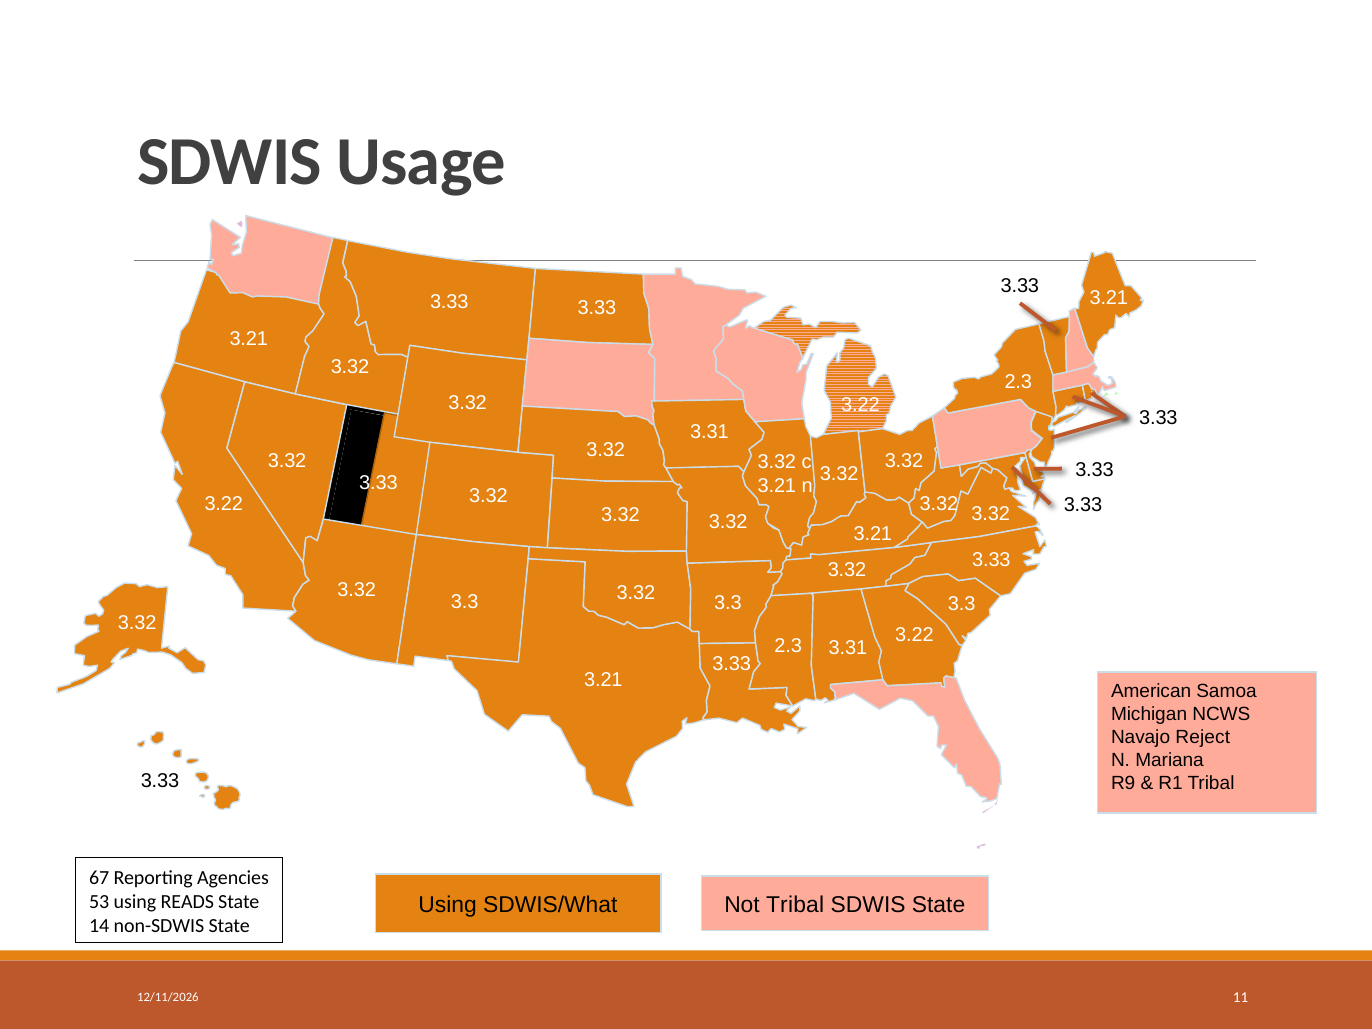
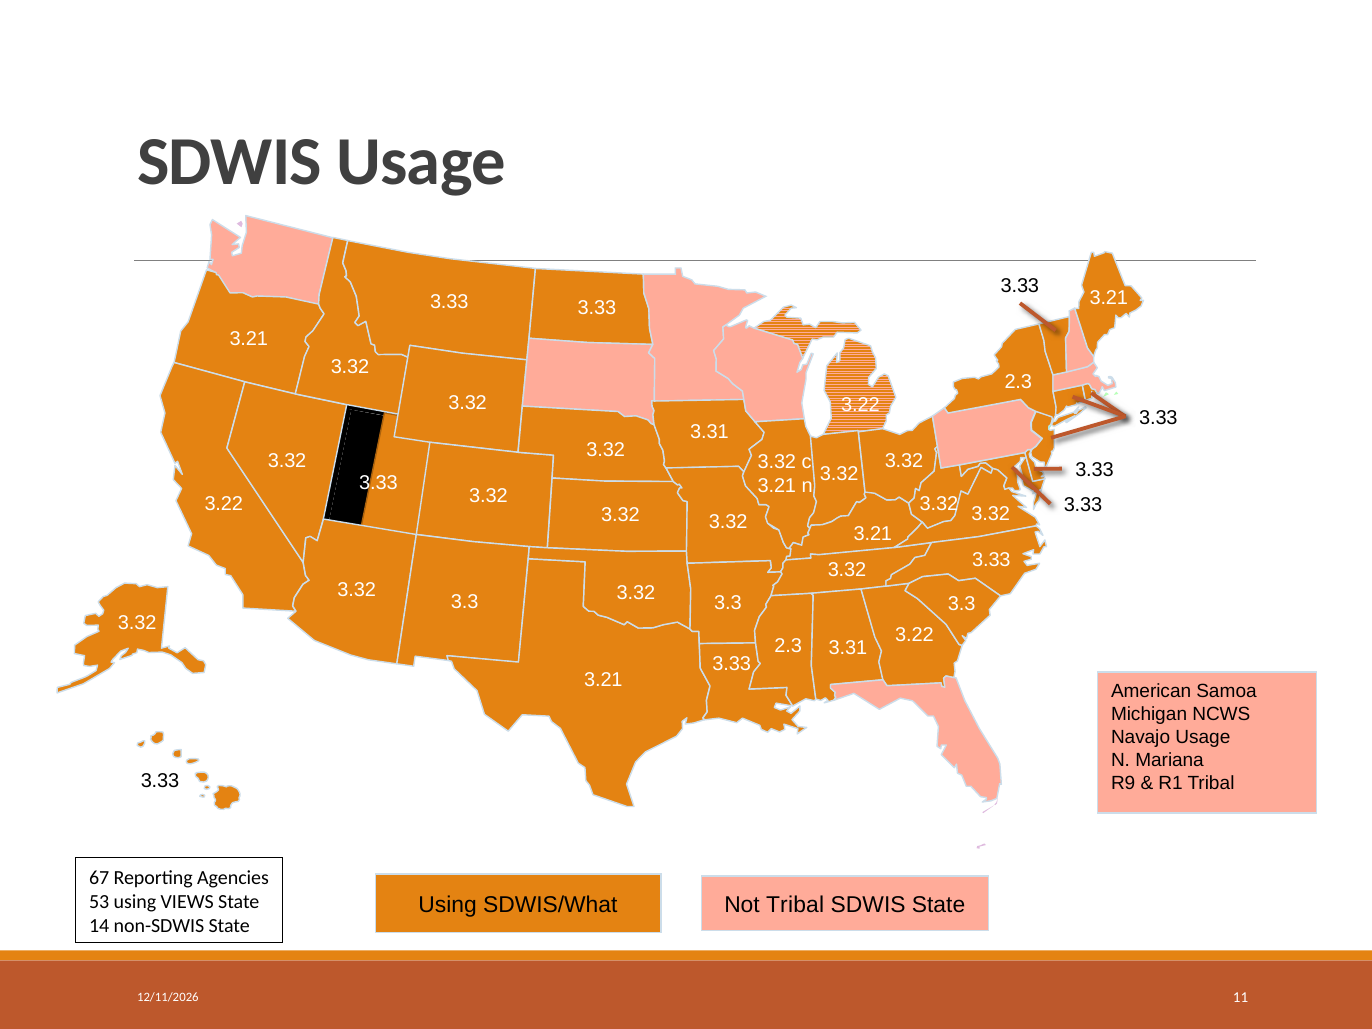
Navajo Reject: Reject -> Usage (1203, 737)
READS: READS -> VIEWS (187, 902)
